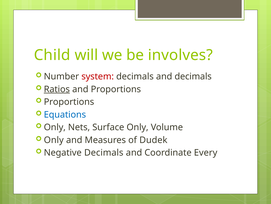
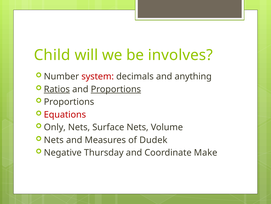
and decimals: decimals -> anything (193, 76)
Proportions underline: none -> present (116, 89)
Equations colour: blue -> red (65, 114)
Surface Only: Only -> Nets (138, 127)
Only: Only -> Nets (54, 139)
Negative Decimals: Decimals -> Thursday (104, 152)
Every: Every -> Make (206, 152)
